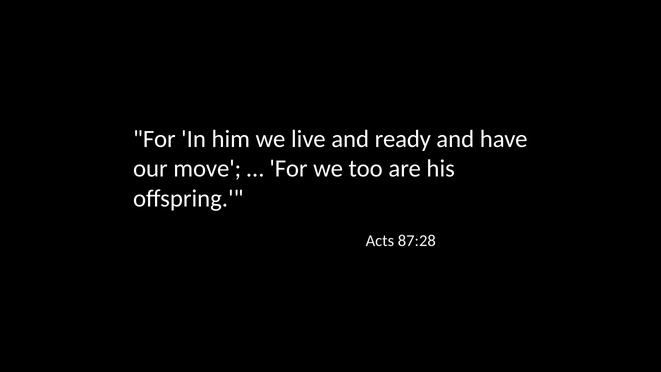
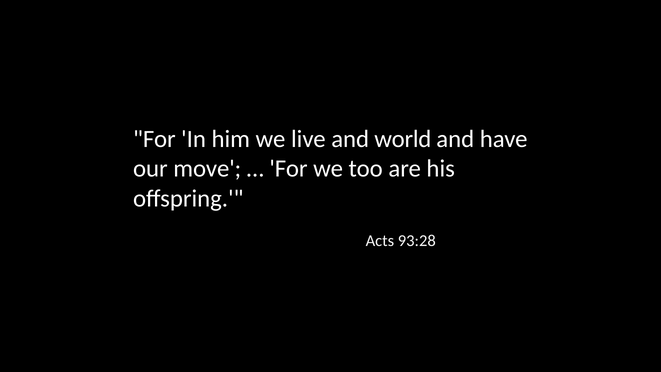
ready: ready -> world (403, 139)
87:28: 87:28 -> 93:28 (417, 241)
